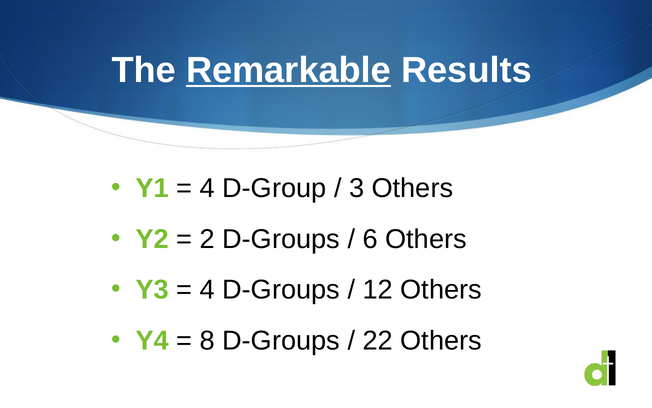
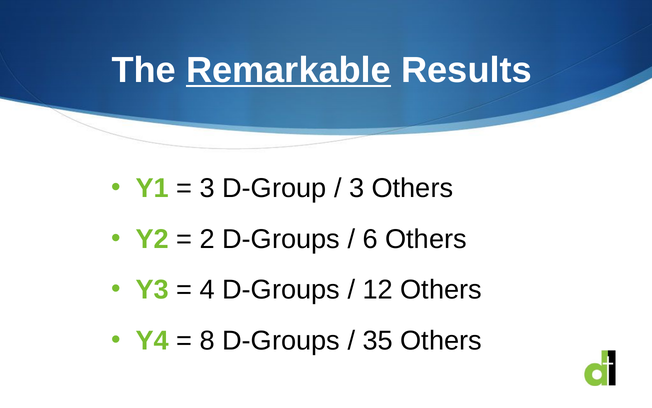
4: 4 -> 3 (207, 188)
22: 22 -> 35 (378, 340)
